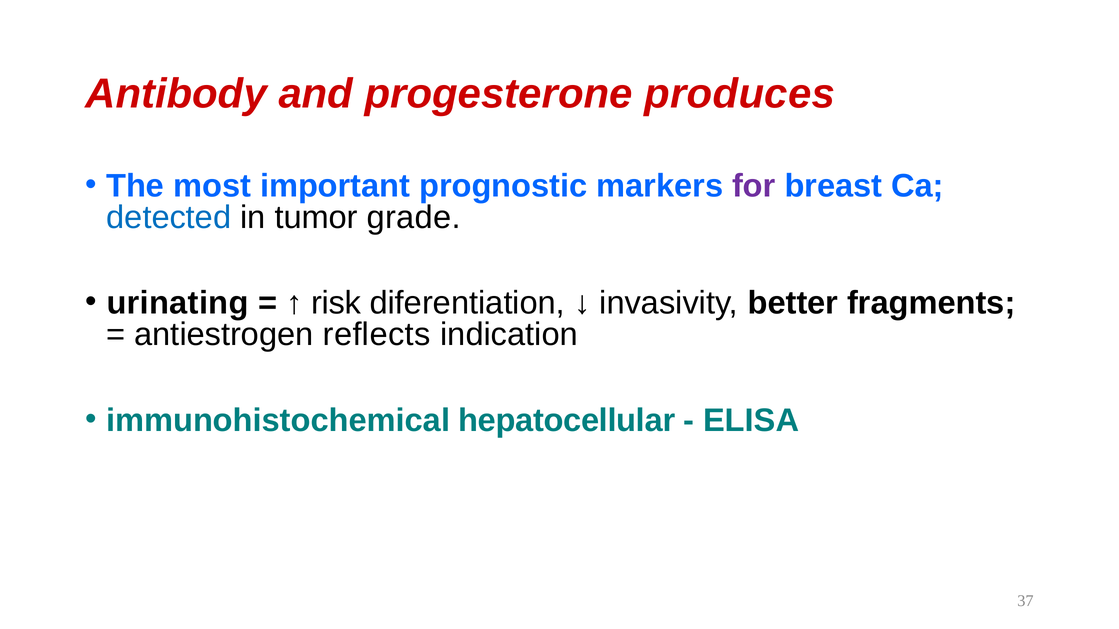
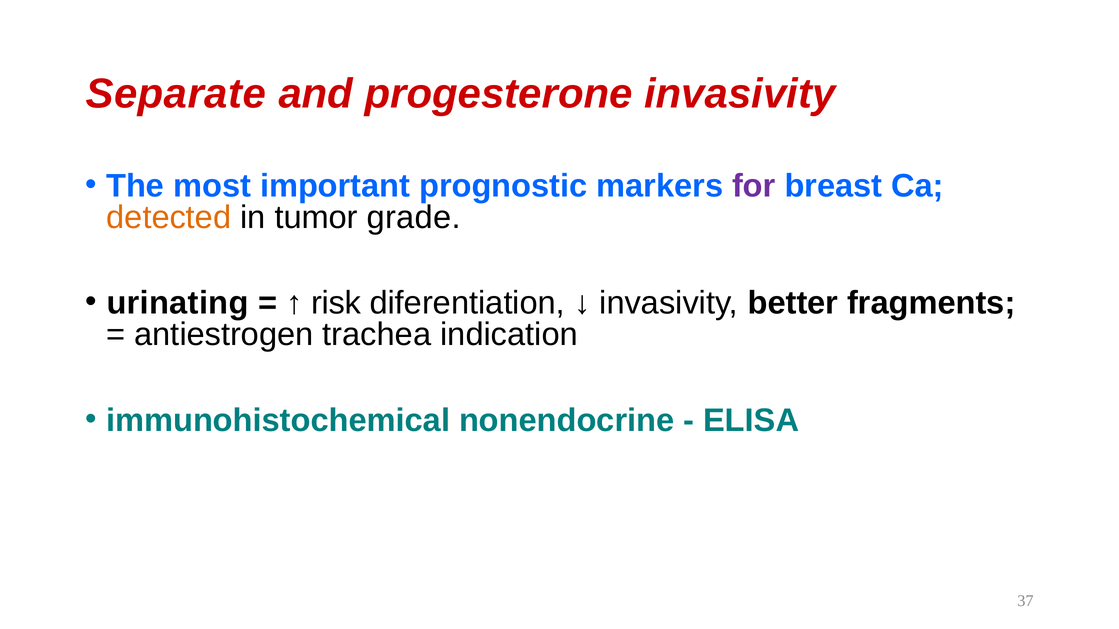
Antibody: Antibody -> Separate (176, 94)
progesterone produces: produces -> invasivity (740, 94)
detected colour: blue -> orange (169, 217)
reflects: reflects -> trachea (377, 335)
hepatocellular: hepatocellular -> nonendocrine (567, 421)
